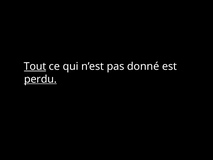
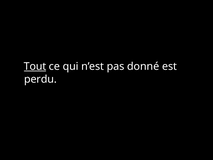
perdu underline: present -> none (40, 79)
